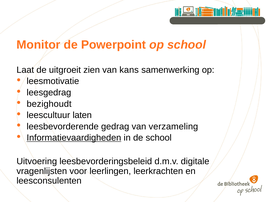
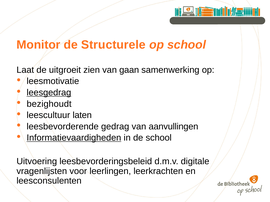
Powerpoint: Powerpoint -> Structurele (113, 45)
kans: kans -> gaan (129, 70)
leesgedrag underline: none -> present (49, 93)
verzameling: verzameling -> aanvullingen (173, 127)
